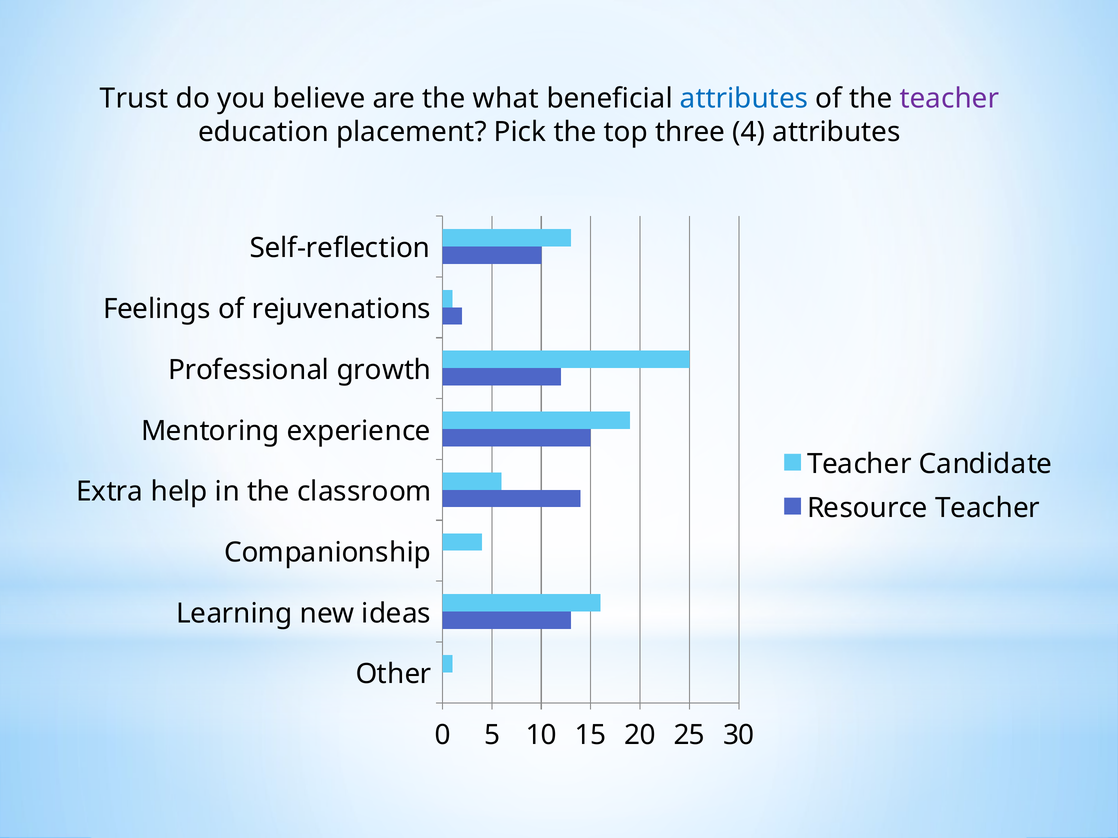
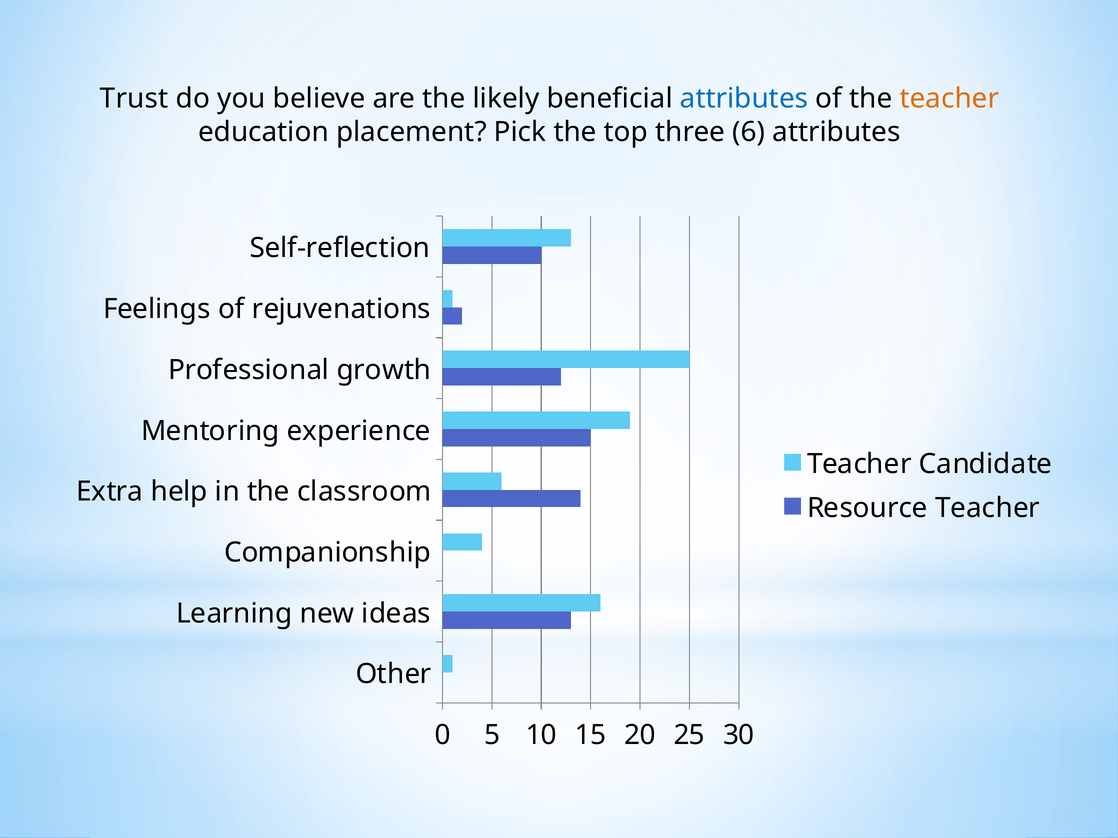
what: what -> likely (506, 99)
teacher colour: purple -> orange (949, 99)
4: 4 -> 6 (749, 132)
